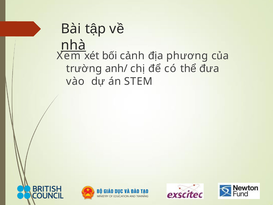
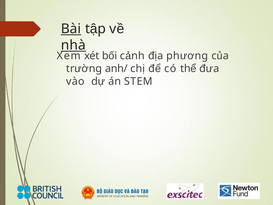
Bài underline: none -> present (71, 29)
